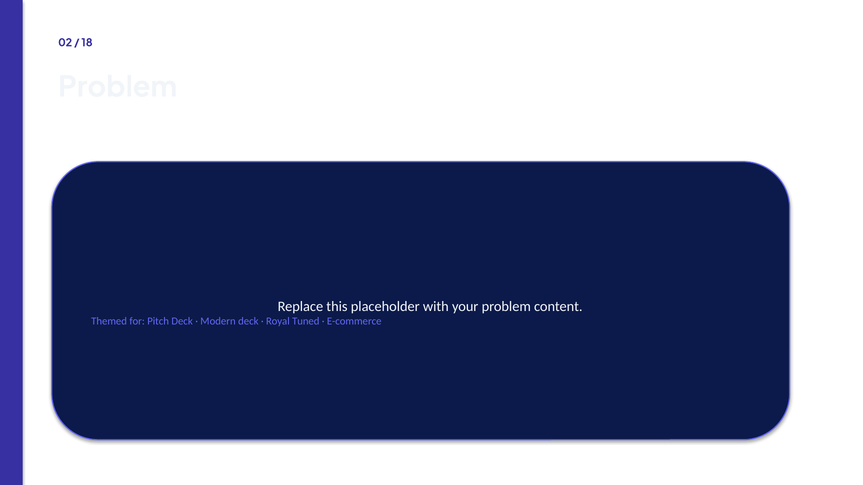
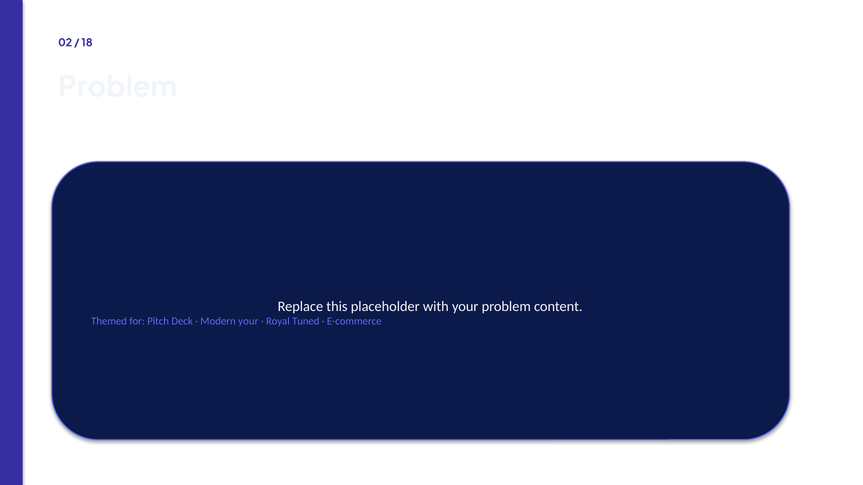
Modern deck: deck -> your (248, 322)
